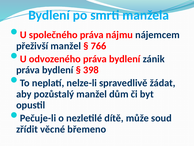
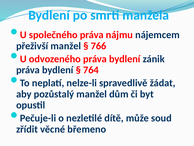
398: 398 -> 764 (91, 70)
